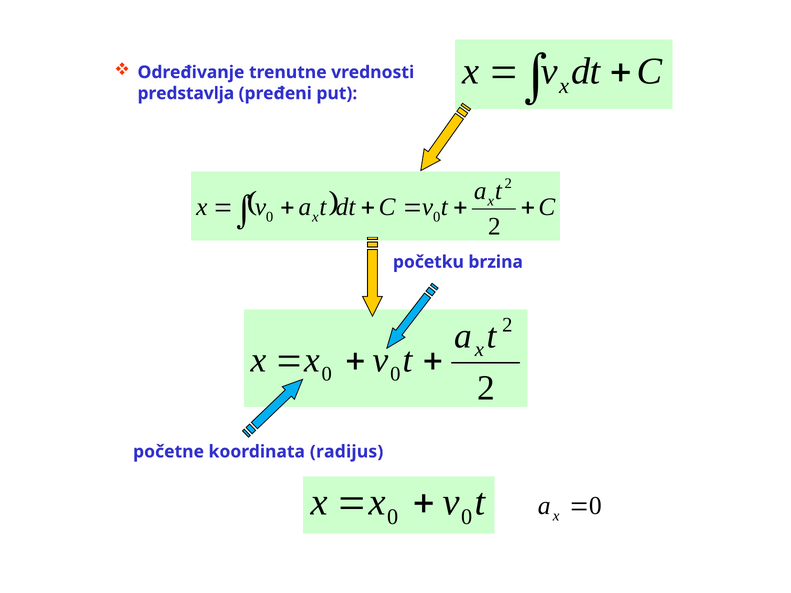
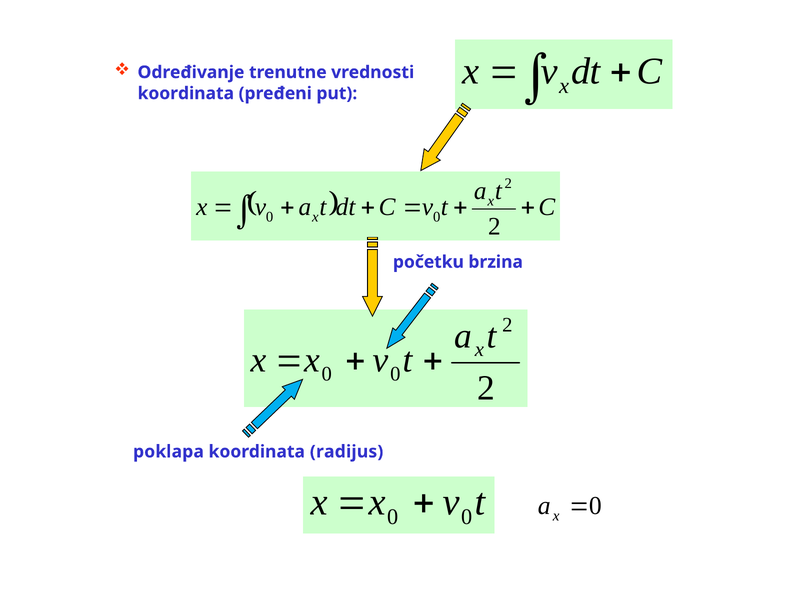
predstavlja: predstavlja -> koordinata (186, 93)
početne: početne -> poklapa (168, 452)
